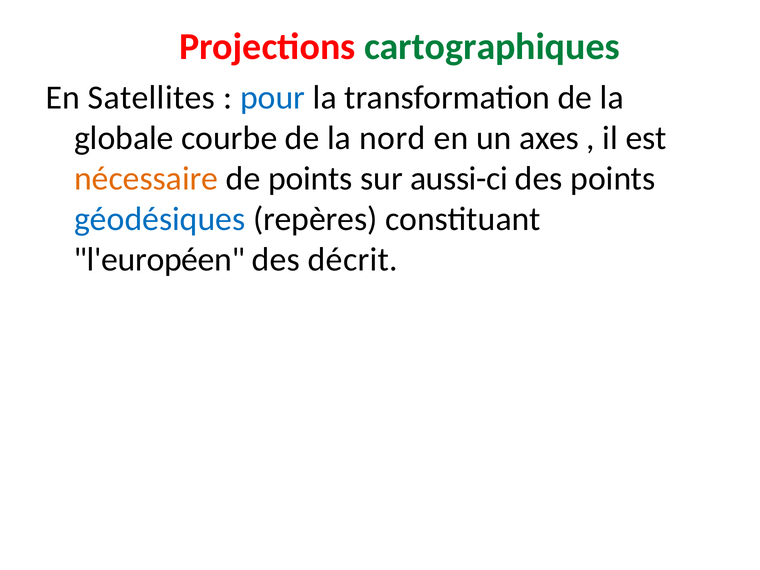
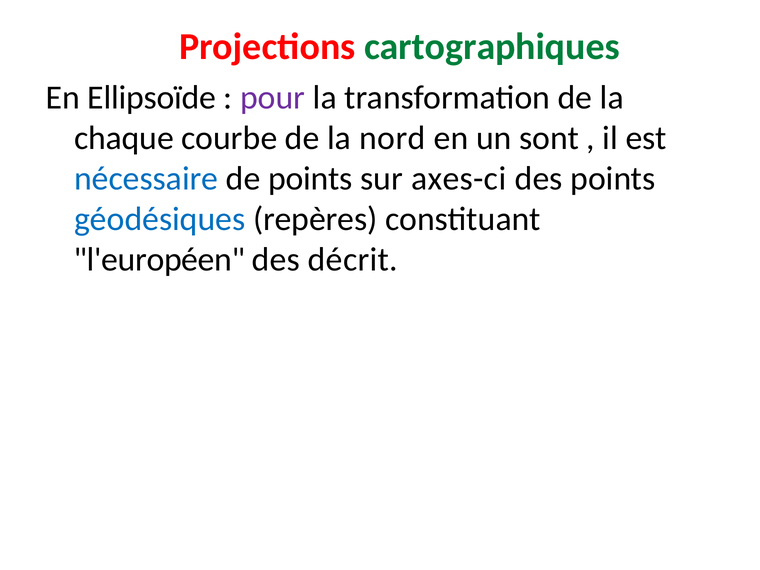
Satellites: Satellites -> Ellipsoïde (152, 98)
pour colour: blue -> purple (273, 98)
globale: globale -> chaque (124, 138)
axes: axes -> sont (549, 138)
nécessaire colour: orange -> blue (146, 179)
aussi-ci: aussi-ci -> axes-ci (459, 179)
